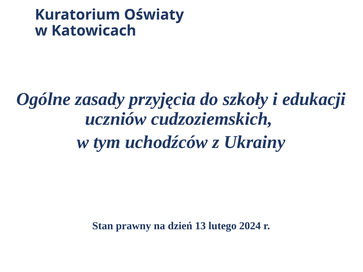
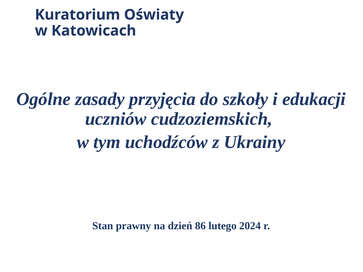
13: 13 -> 86 (200, 226)
